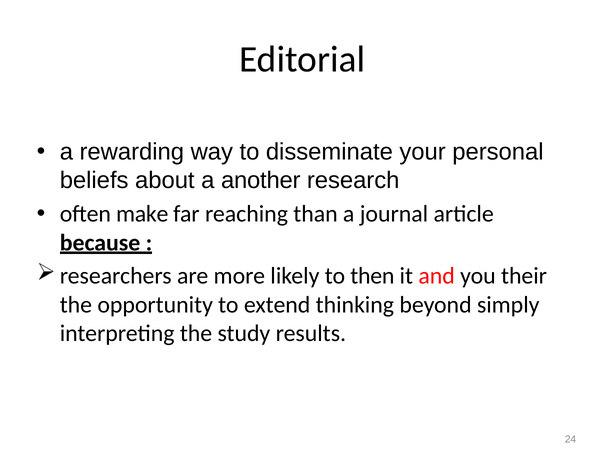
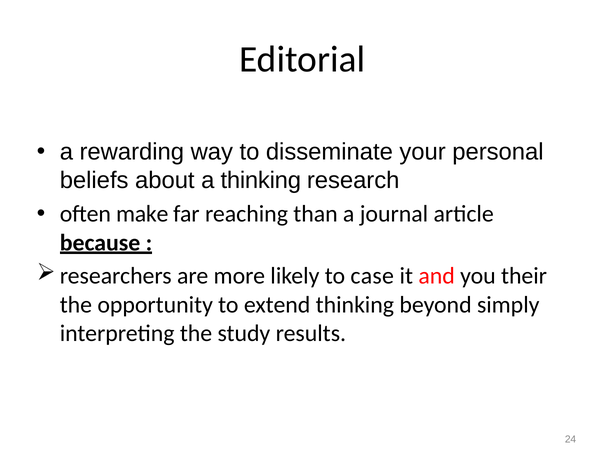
a another: another -> thinking (261, 180)
then: then -> case (372, 276)
